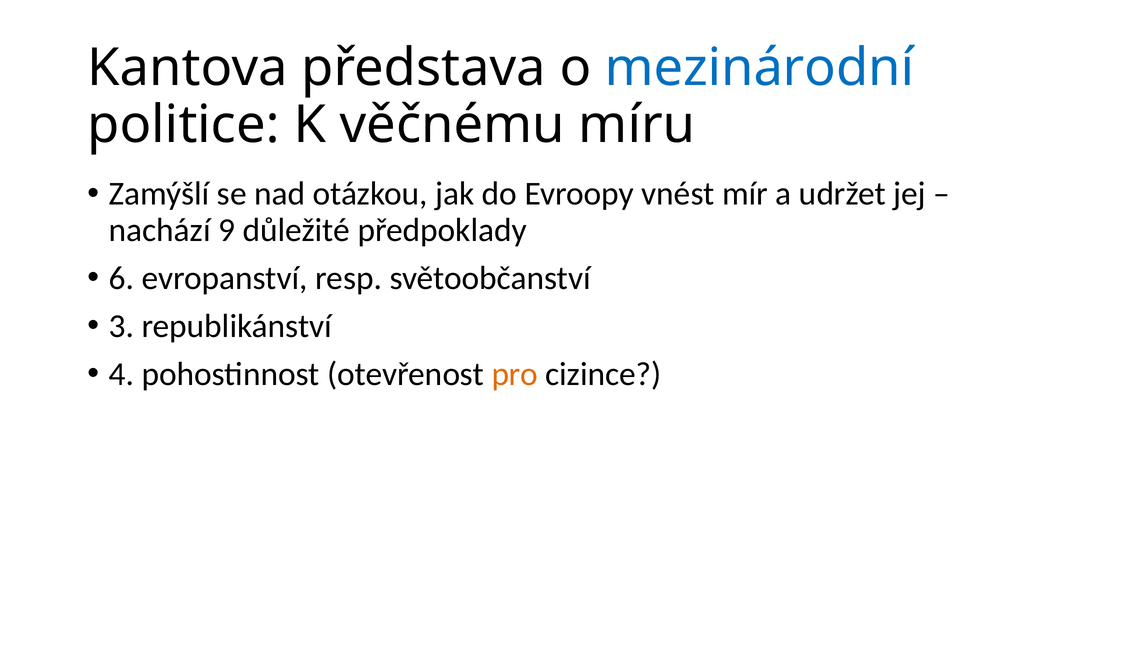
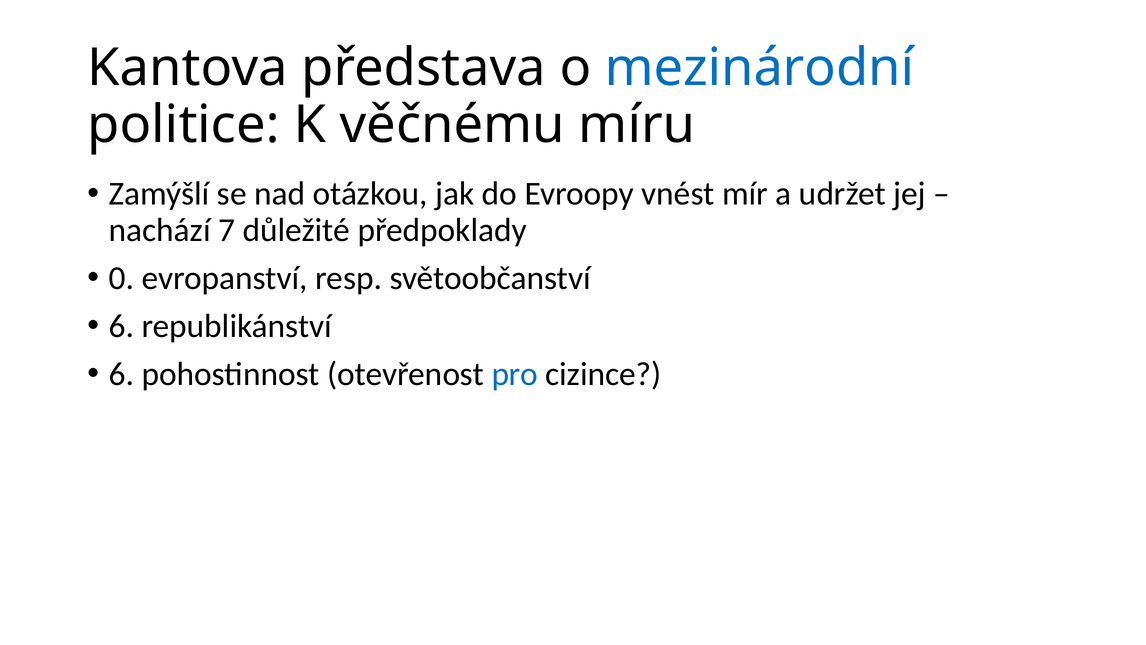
9: 9 -> 7 (227, 230)
6: 6 -> 0 (122, 278)
3: 3 -> 6 (122, 326)
4: 4 -> 6 (122, 374)
pro colour: orange -> blue (515, 374)
